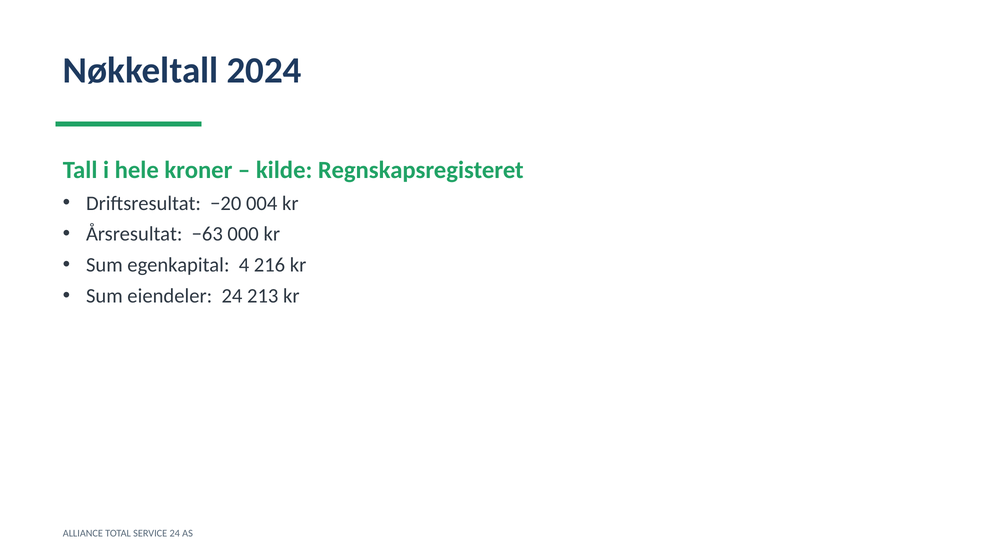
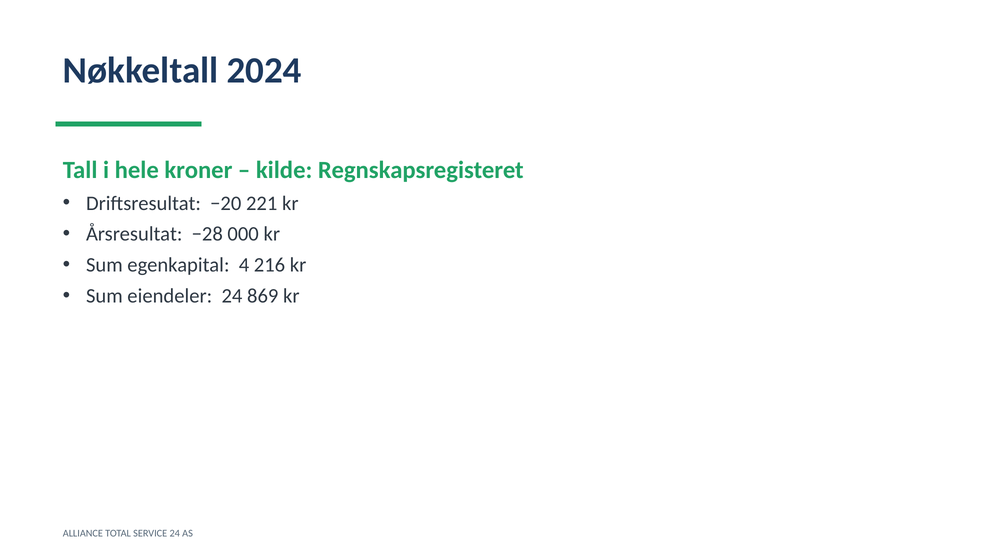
004: 004 -> 221 (262, 203)
−63: −63 -> −28 (207, 234)
213: 213 -> 869 (263, 296)
